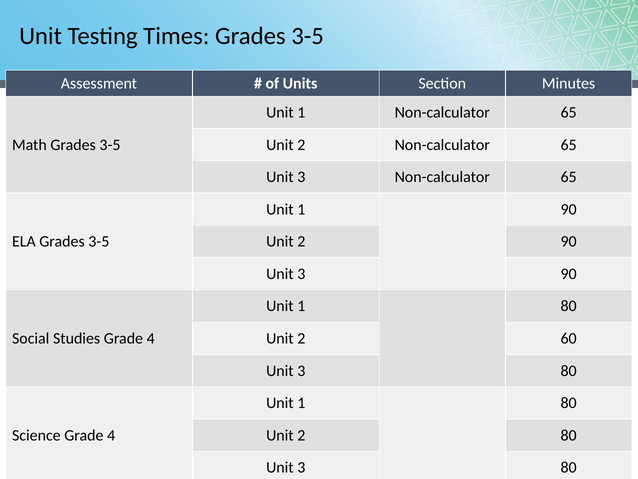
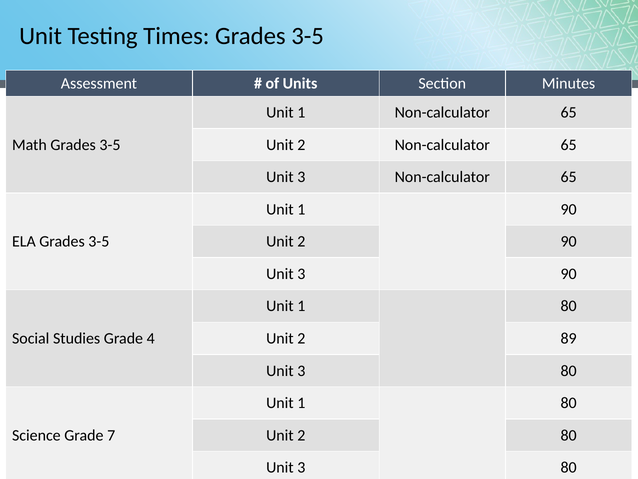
60: 60 -> 89 (569, 338)
Science Grade 4: 4 -> 7 (111, 435)
